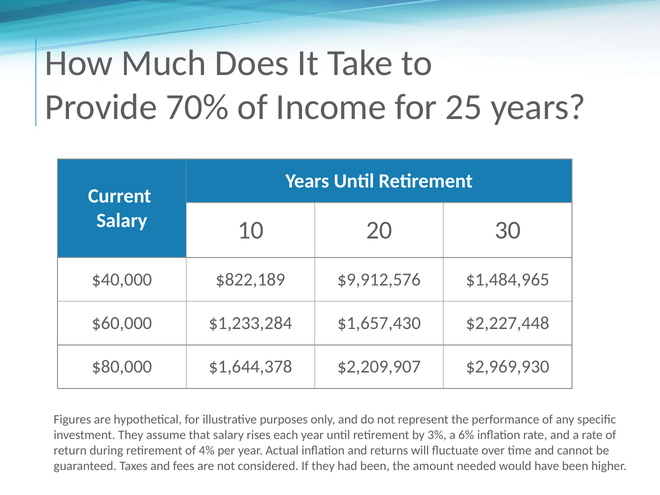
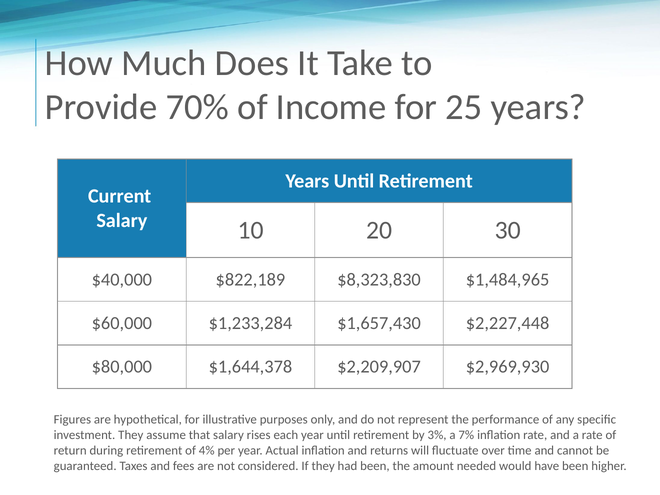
$9,912,576: $9,912,576 -> $8,323,830 (379, 280)
6%: 6% -> 7% (466, 435)
